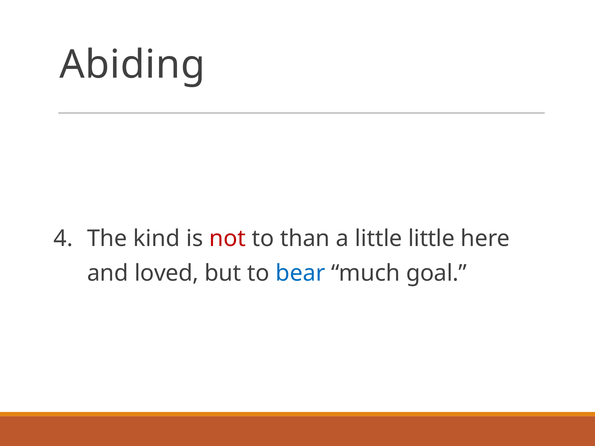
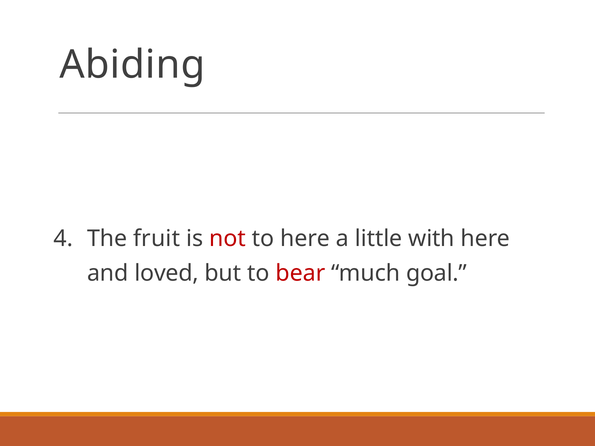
kind: kind -> fruit (157, 239)
to than: than -> here (305, 239)
little little: little -> with (431, 239)
bear colour: blue -> red (300, 273)
